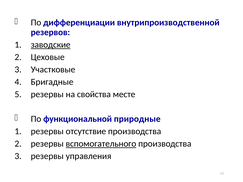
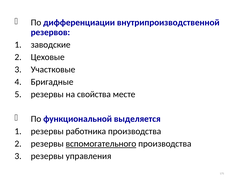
заводские underline: present -> none (51, 45)
природные: природные -> выделяется (137, 119)
отсутствие: отсутствие -> работника (86, 132)
